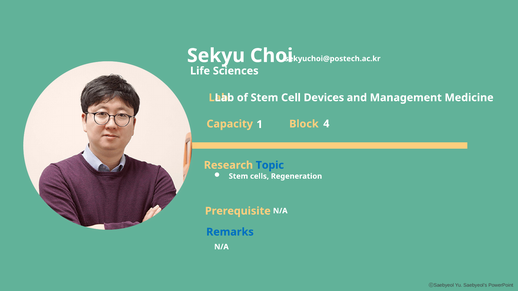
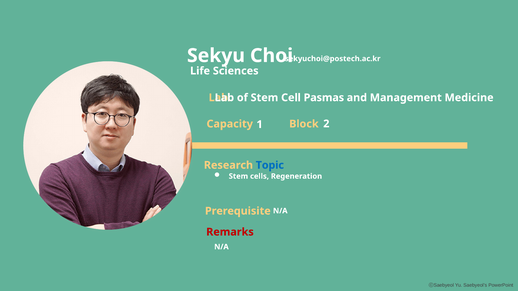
Devices: Devices -> Pasmas (324, 98)
4: 4 -> 2 (326, 124)
Remarks colour: blue -> red (230, 232)
